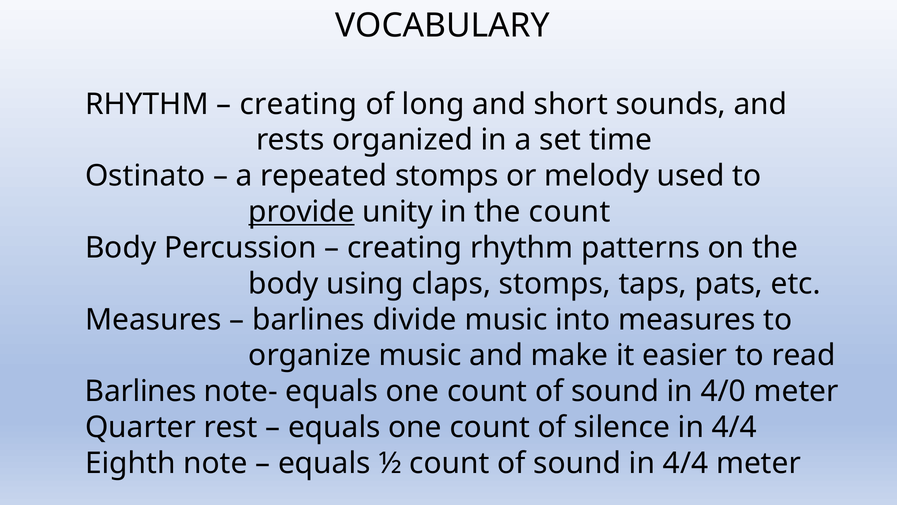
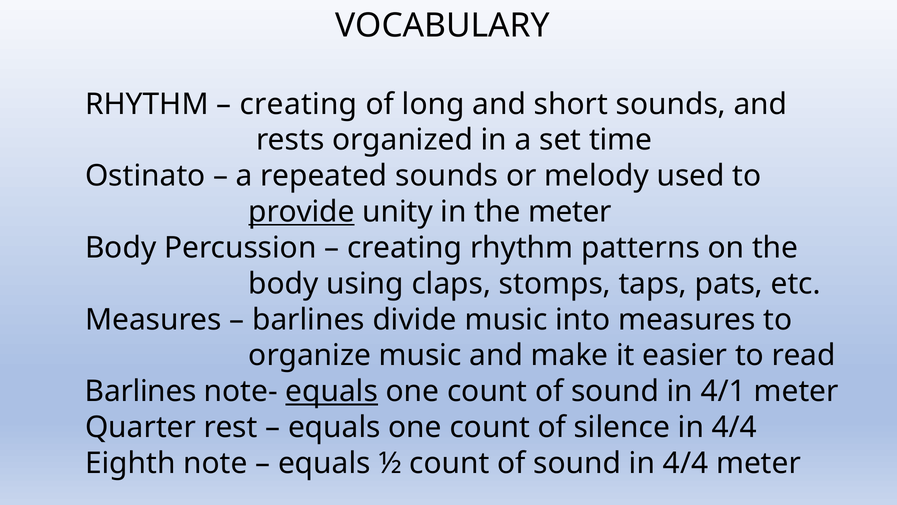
repeated stomps: stomps -> sounds (447, 176)
the count: count -> meter (570, 212)
equals underline: none -> present (332, 391)
4/0: 4/0 -> 4/1 (723, 391)
